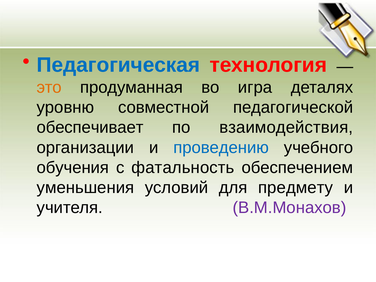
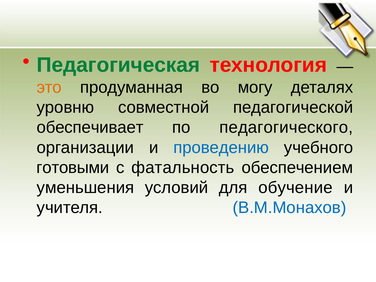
Педагогическая colour: blue -> green (118, 65)
игра: игра -> могу (255, 87)
взаимодействия: взаимодействия -> педагогического (286, 127)
обучения: обучения -> готовыми (73, 168)
предмету: предмету -> обучение (296, 188)
В.М.Монахов colour: purple -> blue (290, 208)
